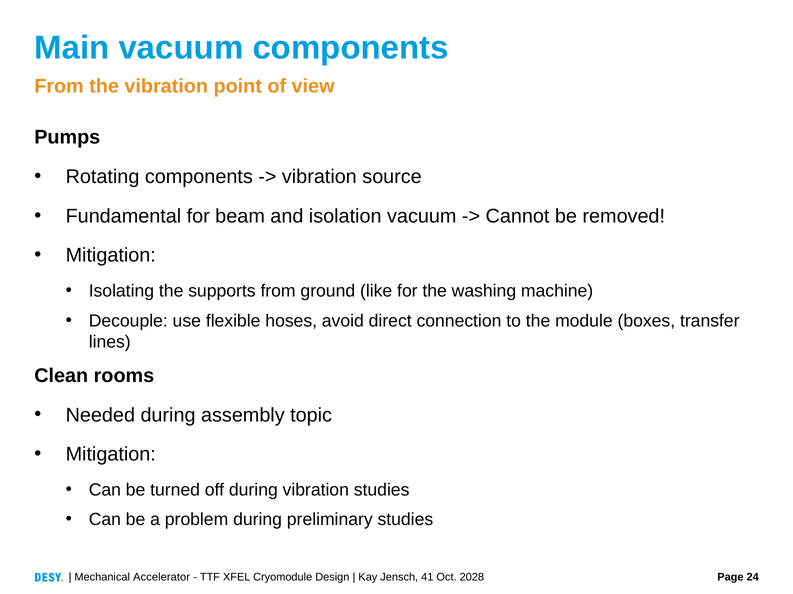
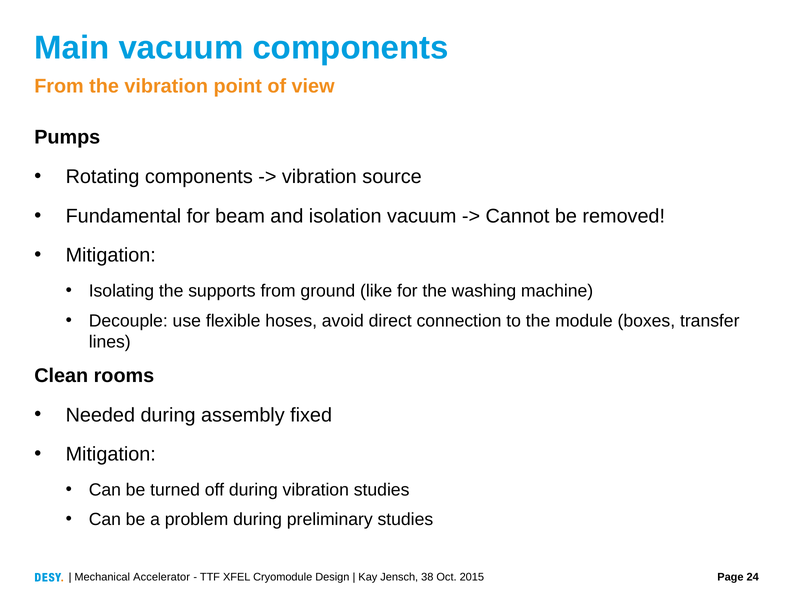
topic: topic -> fixed (311, 415)
41: 41 -> 38 (427, 578)
2028: 2028 -> 2015 (472, 578)
